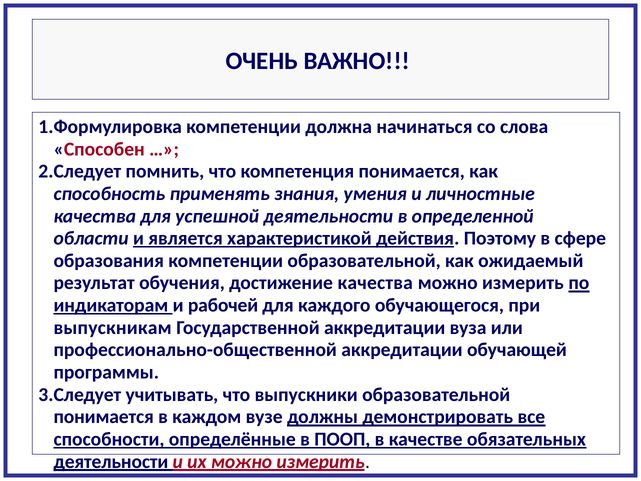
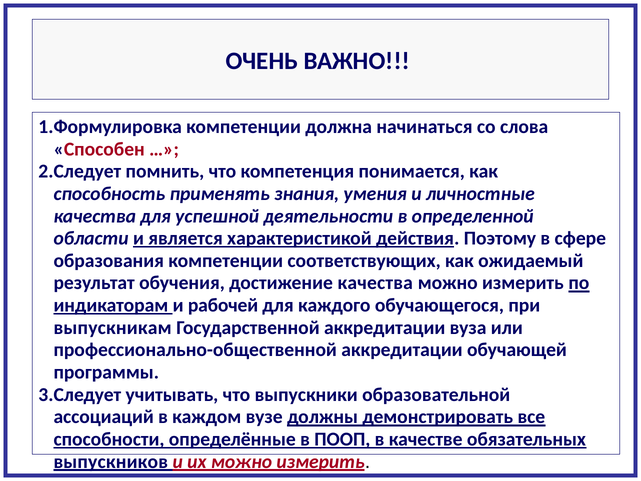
компетенции образовательной: образовательной -> соответствующих (364, 261)
понимается: понимается -> ассоциаций (104, 417)
деятельности: деятельности -> выпускников (111, 461)
